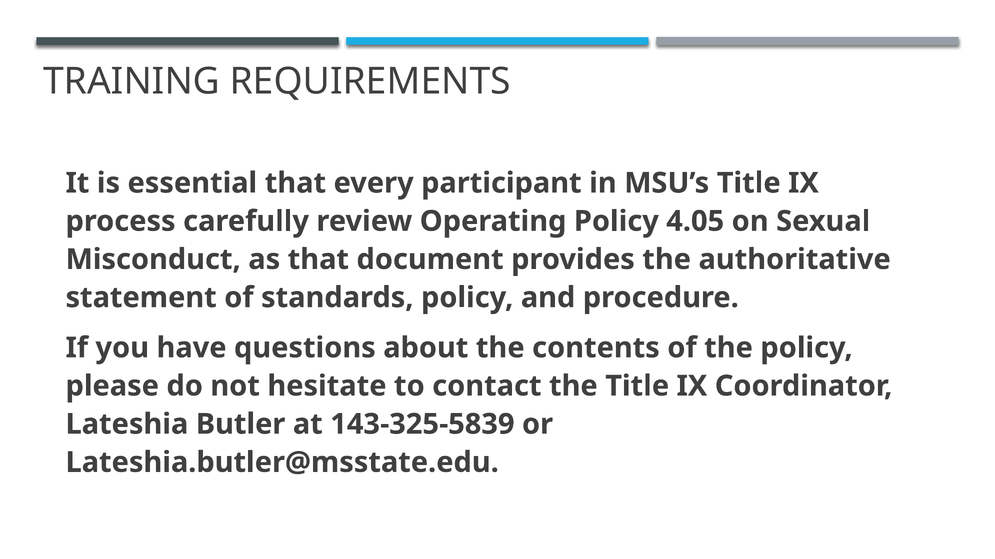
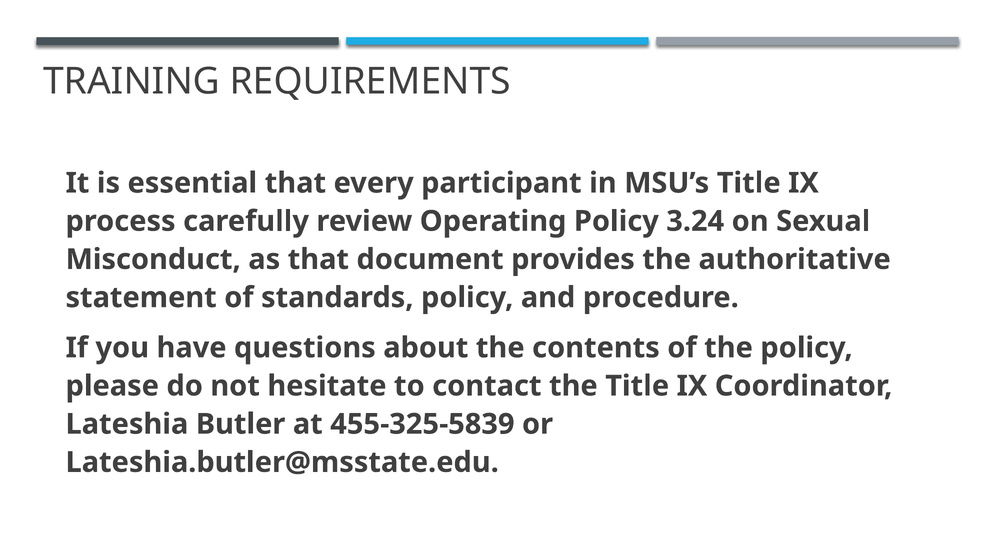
4.05: 4.05 -> 3.24 (695, 221)
143-325-5839: 143-325-5839 -> 455-325-5839 (422, 425)
